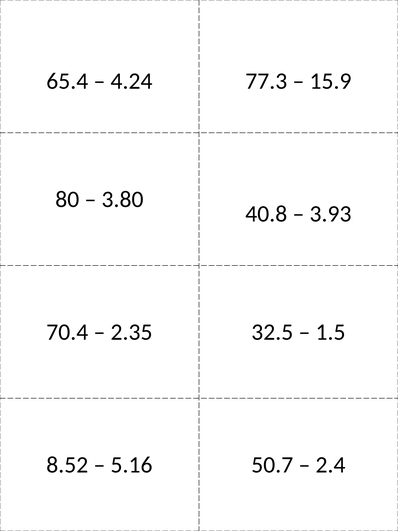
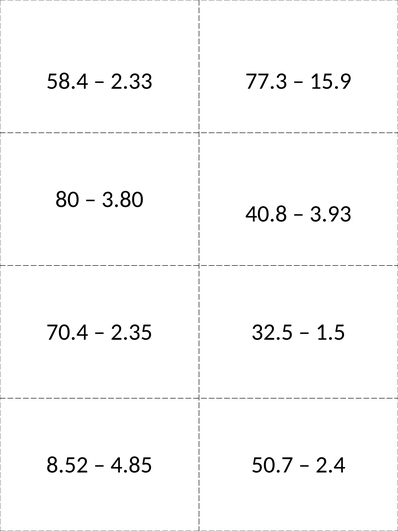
65.4: 65.4 -> 58.4 (67, 81)
4.24: 4.24 -> 2.33 (132, 81)
5.16: 5.16 -> 4.85 (132, 465)
